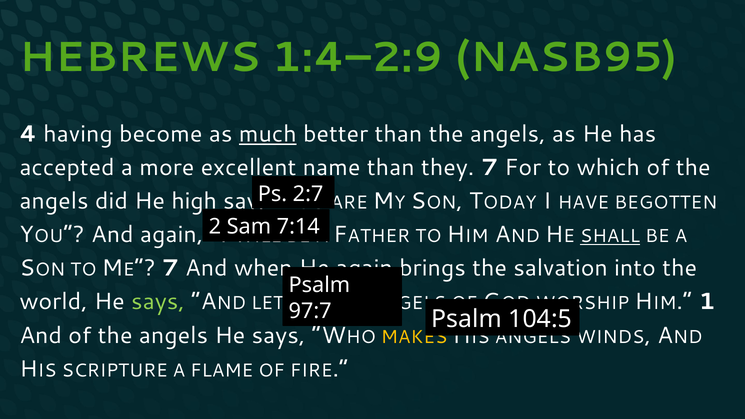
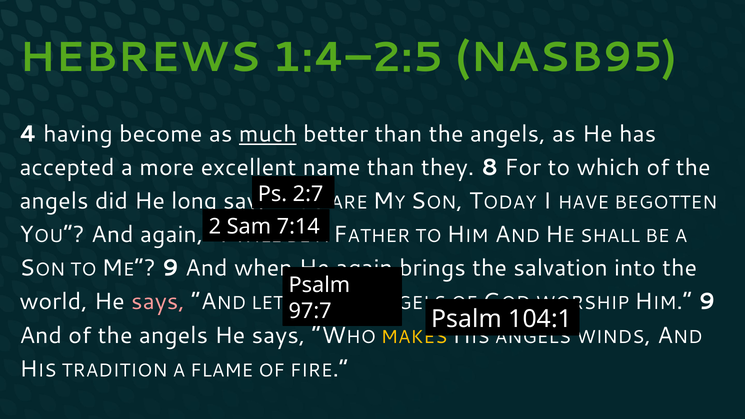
1:4–2:9: 1:4–2:9 -> 1:4–2:5 (357, 57)
they 7: 7 -> 8 (490, 168)
high: high -> long (194, 201)
SHALL underline: present -> none (610, 236)
7: 7 -> 9 (170, 268)
says colour: light green -> pink (158, 302)
1: 1 -> 9 (707, 302)
104:5: 104:5 -> 104:1 (540, 319)
SCRIPTURE: SCRIPTURE -> TRADITION (115, 370)
